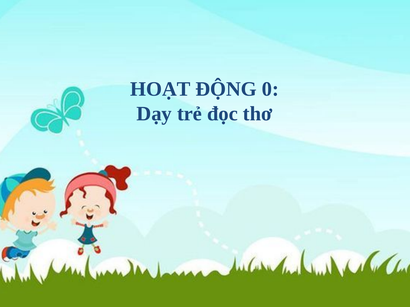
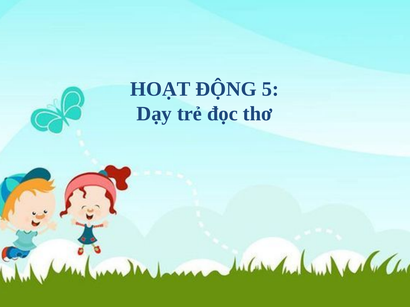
0: 0 -> 5 (270, 89)
